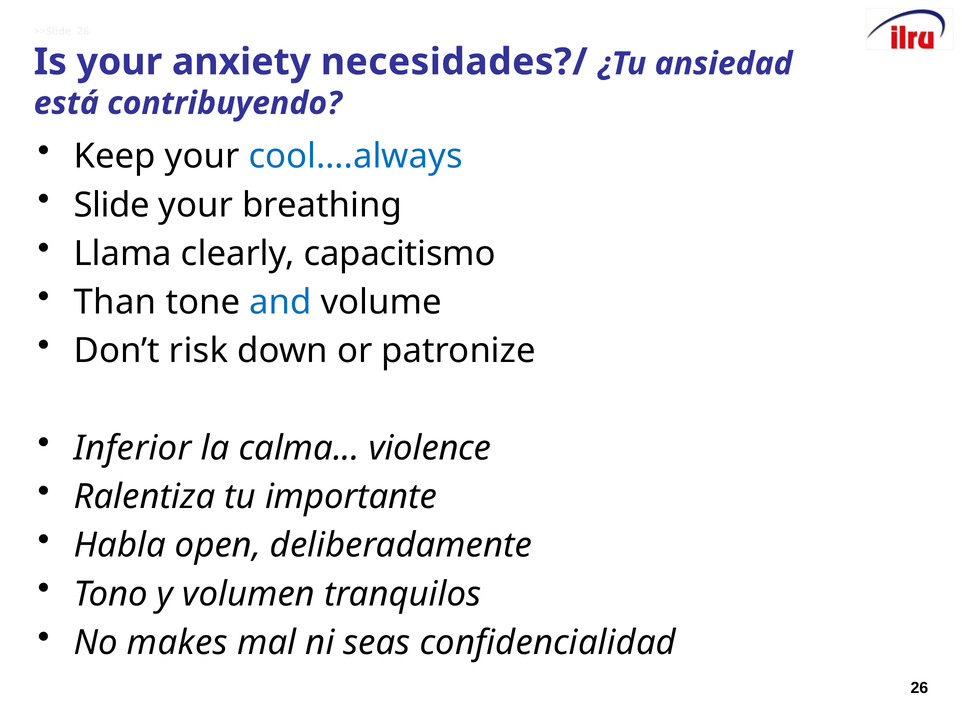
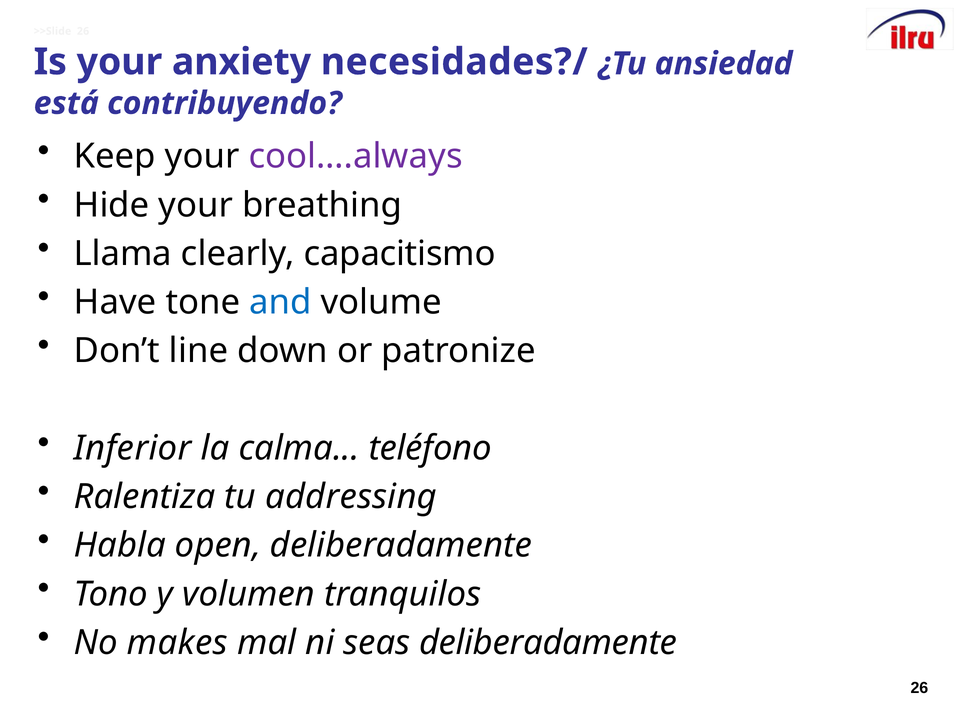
cool….always colour: blue -> purple (356, 156)
Slide: Slide -> Hide (112, 205)
Than: Than -> Have (115, 302)
risk: risk -> line (199, 351)
violence: violence -> teléfono (430, 448)
importante: importante -> addressing (351, 497)
seas confidencialidad: confidencialidad -> deliberadamente (548, 642)
